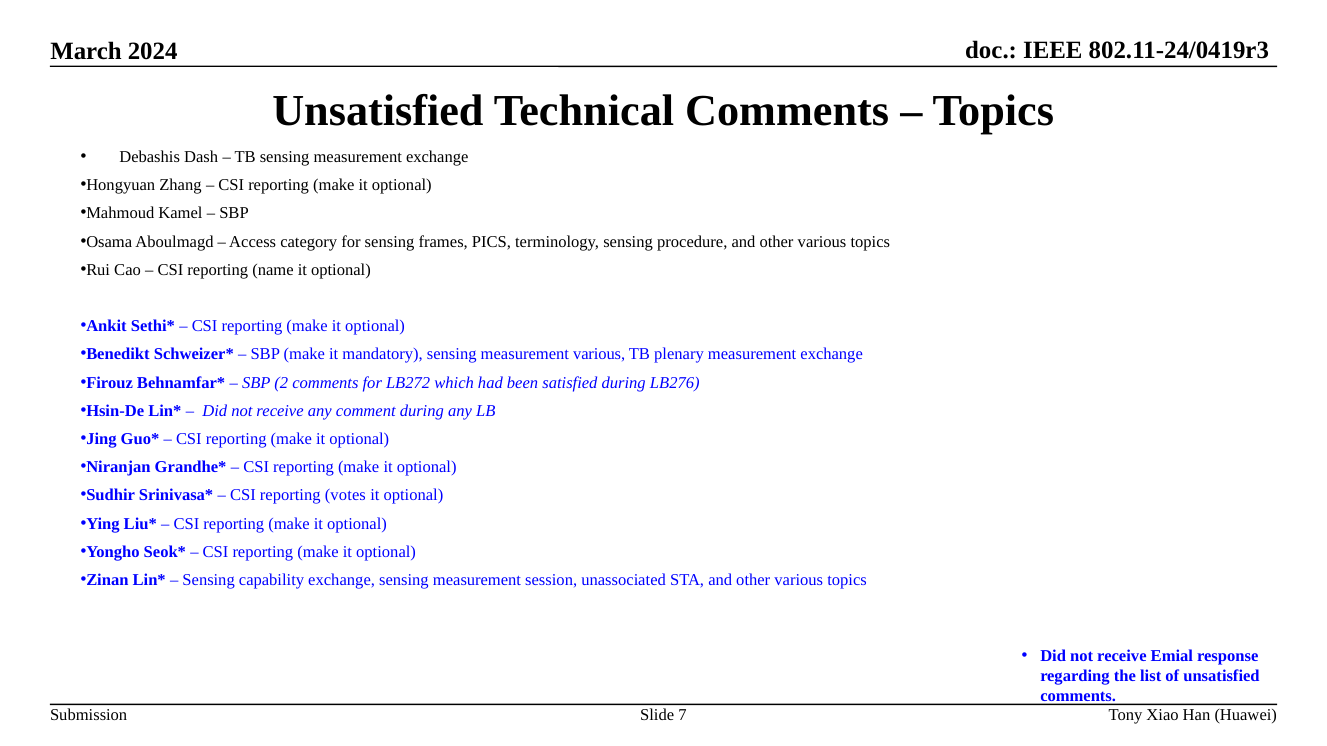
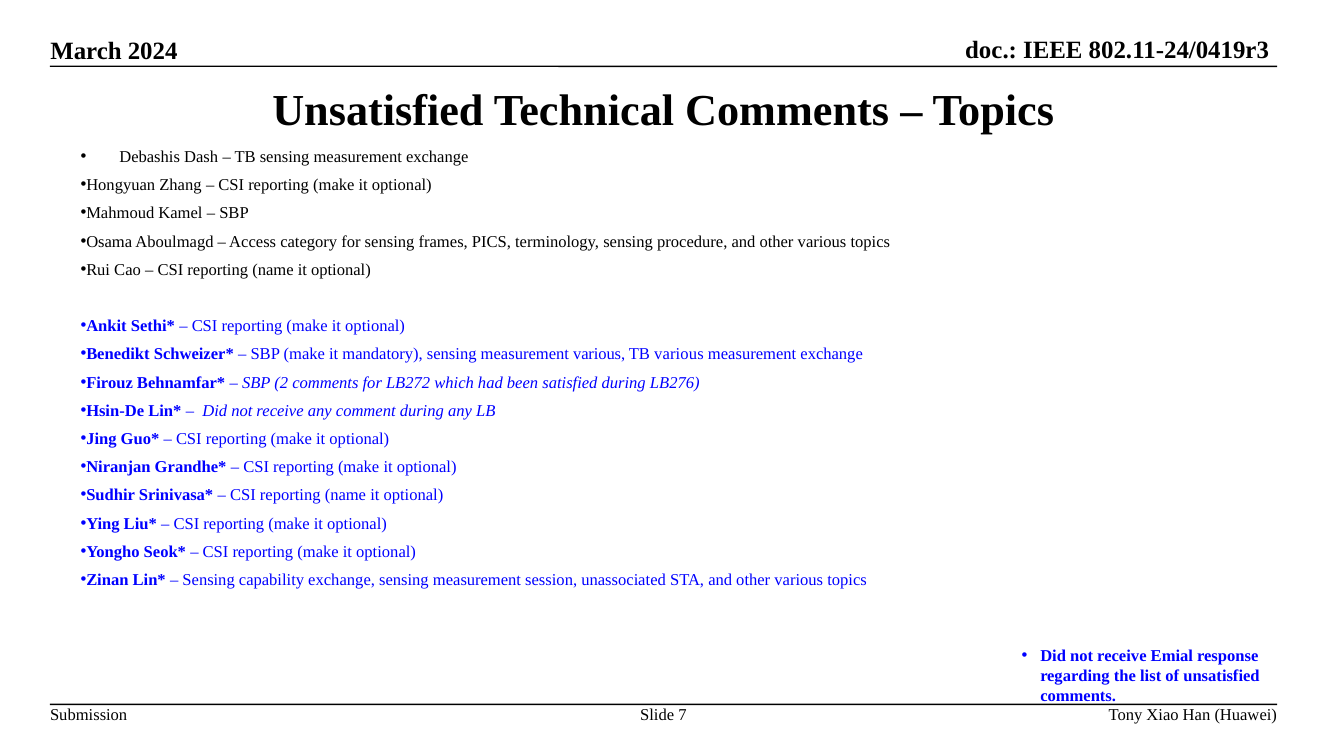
TB plenary: plenary -> various (679, 355)
votes: votes -> name (345, 496)
